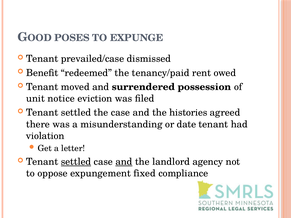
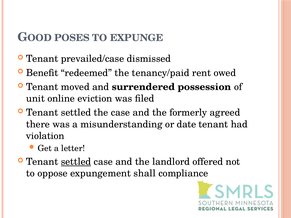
notice: notice -> online (61, 99)
histories: histories -> formerly (188, 113)
and underline: present -> none (124, 162)
agency: agency -> offered (208, 162)
fixed: fixed -> shall (145, 174)
